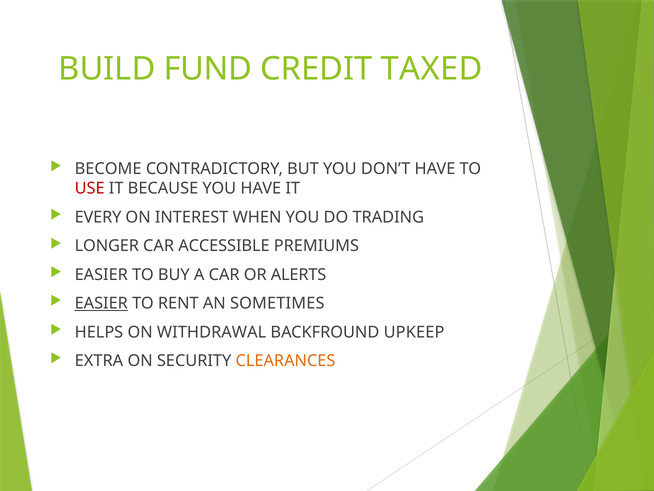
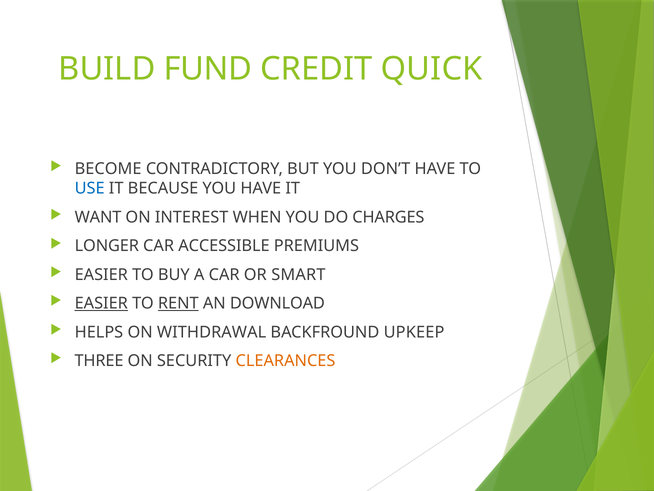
TAXED: TAXED -> QUICK (432, 69)
USE colour: red -> blue (90, 188)
EVERY: EVERY -> WANT (98, 217)
TRADING: TRADING -> CHARGES (388, 217)
ALERTS: ALERTS -> SMART (298, 275)
RENT underline: none -> present (178, 303)
SOMETIMES: SOMETIMES -> DOWNLOAD (277, 303)
EXTRA: EXTRA -> THREE (99, 361)
